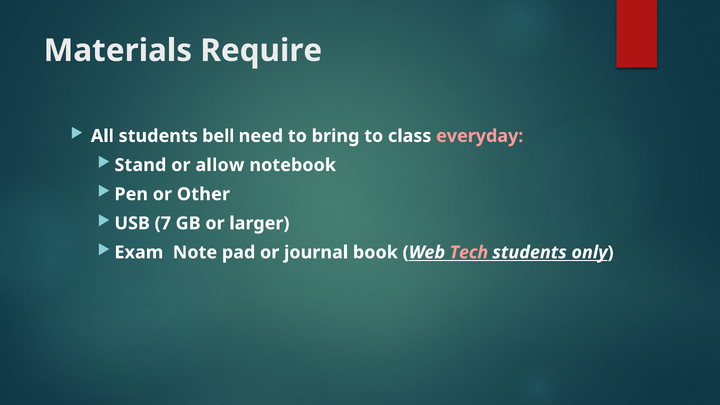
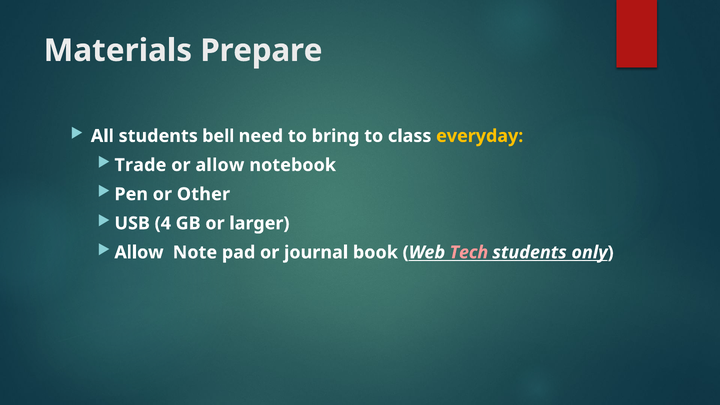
Require: Require -> Prepare (261, 51)
everyday colour: pink -> yellow (480, 136)
Stand: Stand -> Trade (140, 165)
7: 7 -> 4 (163, 223)
Exam: Exam -> Allow (139, 252)
